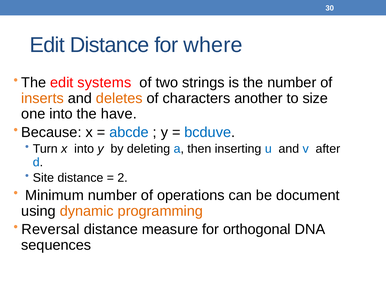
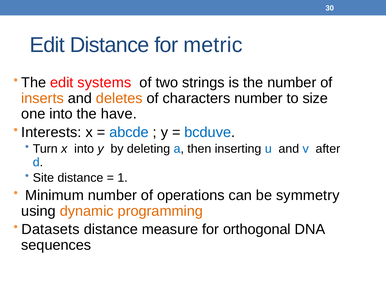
where: where -> metric (213, 45)
characters another: another -> number (258, 98)
Because: Because -> Interests (51, 132)
2: 2 -> 1 (123, 178)
document: document -> symmetry (308, 195)
Reversal: Reversal -> Datasets (50, 229)
